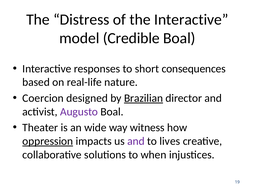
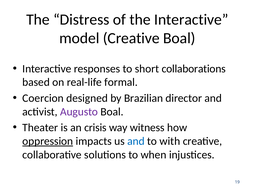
model Credible: Credible -> Creative (131, 38)
consequences: consequences -> collaborations (194, 69)
nature: nature -> formal (121, 82)
Brazilian underline: present -> none (144, 98)
wide: wide -> crisis (95, 128)
and colour: purple -> blue (136, 141)
lives: lives -> with (170, 141)
